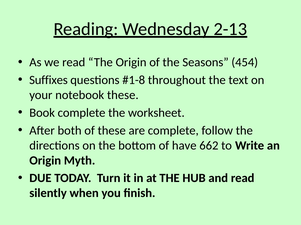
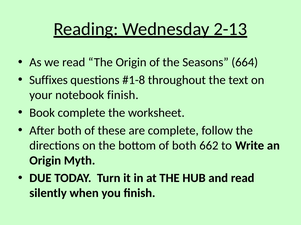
454: 454 -> 664 (245, 63)
notebook these: these -> finish (123, 95)
of have: have -> both (184, 146)
